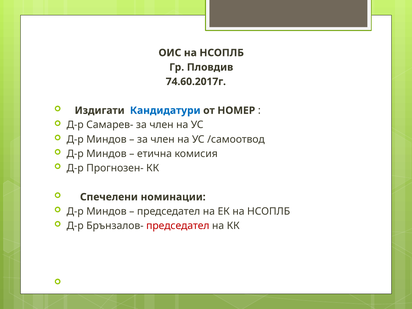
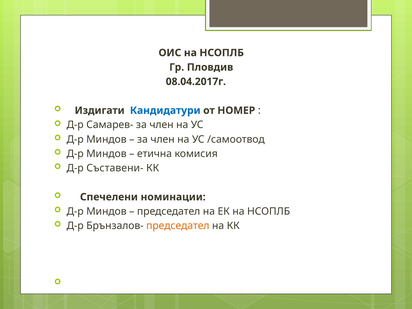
74.60.2017г: 74.60.2017г -> 08.04.2017г (196, 82)
Прогнозен-: Прогнозен- -> Съставени- (115, 168)
председател colour: red -> orange (178, 226)
